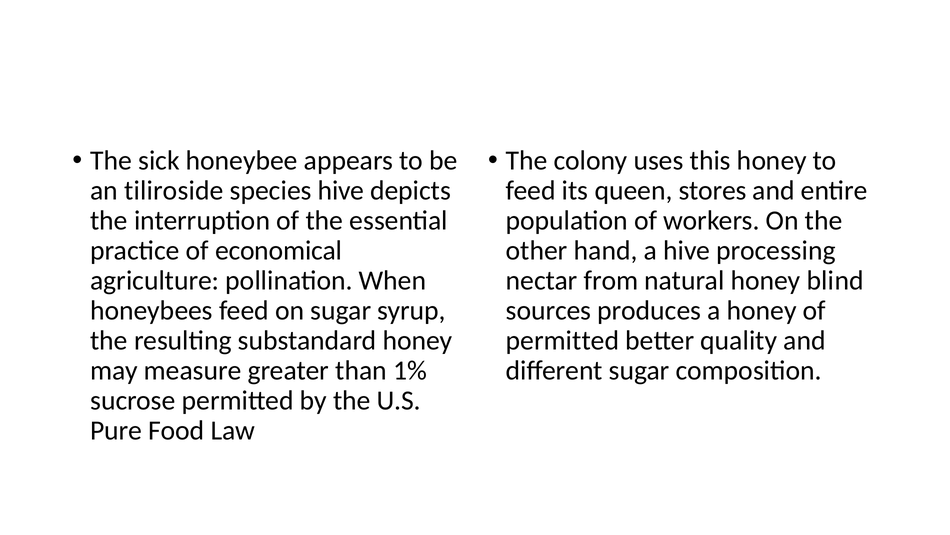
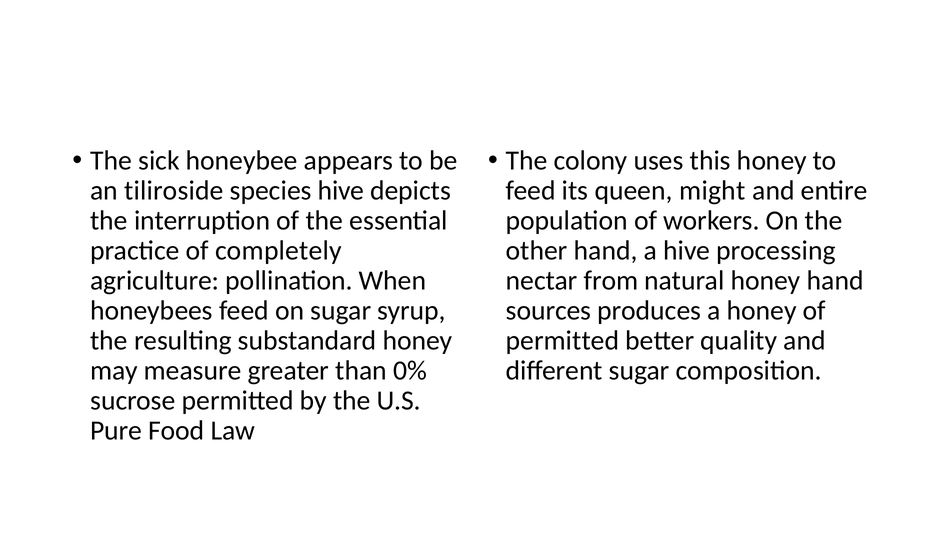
stores: stores -> might (712, 191)
economical: economical -> completely (278, 250)
honey blind: blind -> hand (835, 280)
1%: 1% -> 0% (410, 370)
